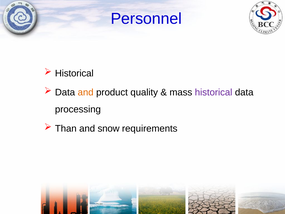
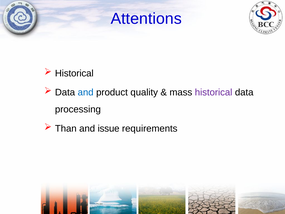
Personnel: Personnel -> Attentions (146, 19)
and colour: orange -> blue (86, 92)
snow: snow -> issue (109, 128)
